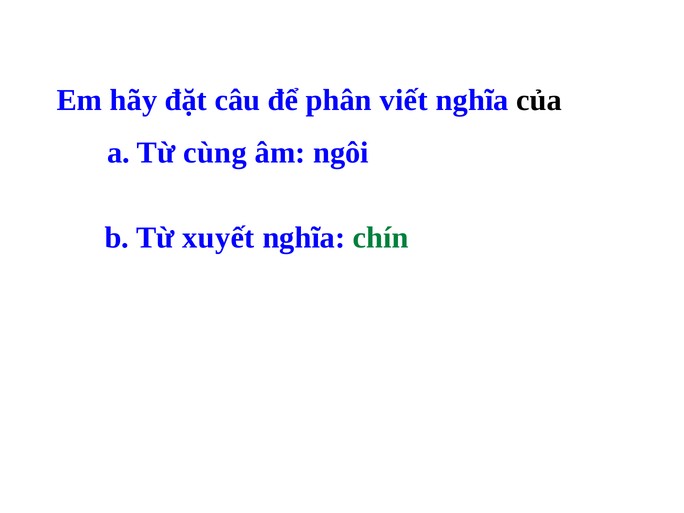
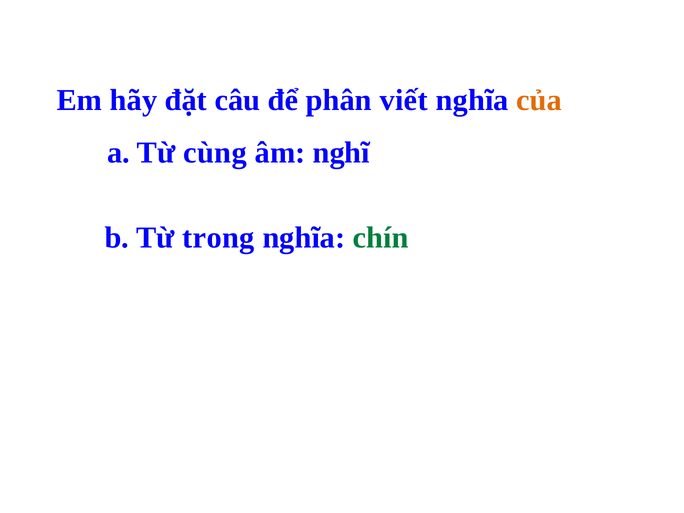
của colour: black -> orange (539, 100)
ngôi: ngôi -> nghĩ (341, 153)
xuyết: xuyết -> trong (218, 238)
